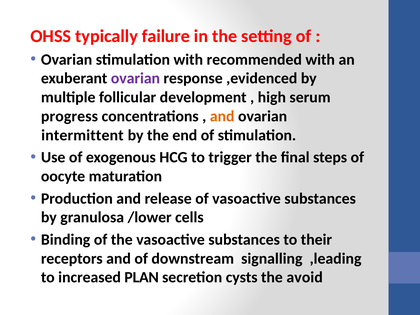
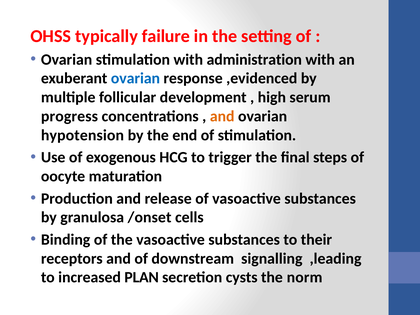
recommended: recommended -> administration (254, 60)
ovarian colour: purple -> blue (135, 78)
intermittent: intermittent -> hypotension (82, 135)
/lower: /lower -> /onset (150, 217)
avoid: avoid -> norm (305, 277)
